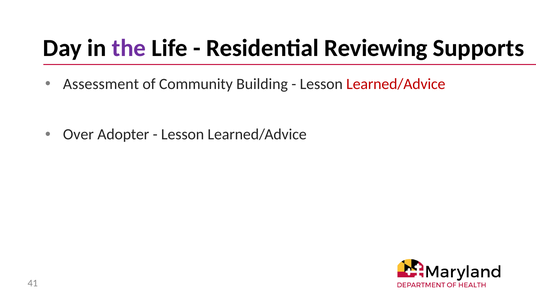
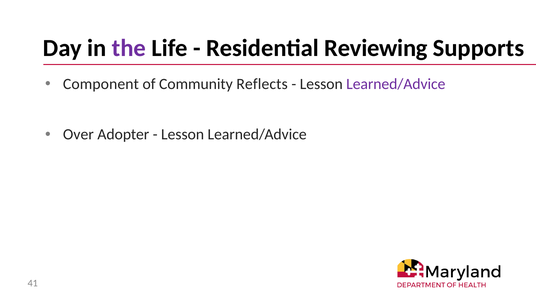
Assessment: Assessment -> Component (101, 84)
Building: Building -> Reflects (262, 84)
Learned/Advice colour: red -> purple (396, 84)
